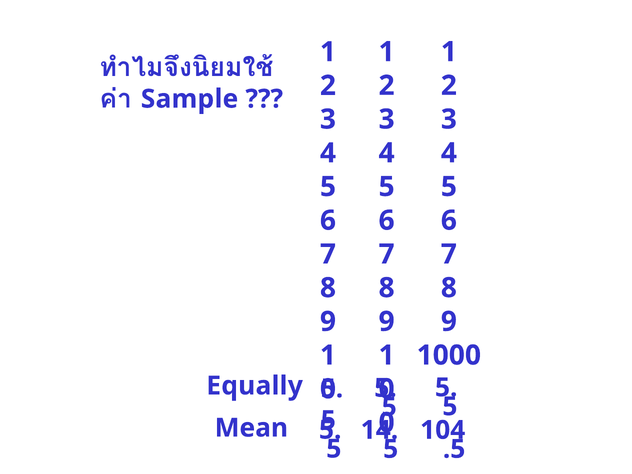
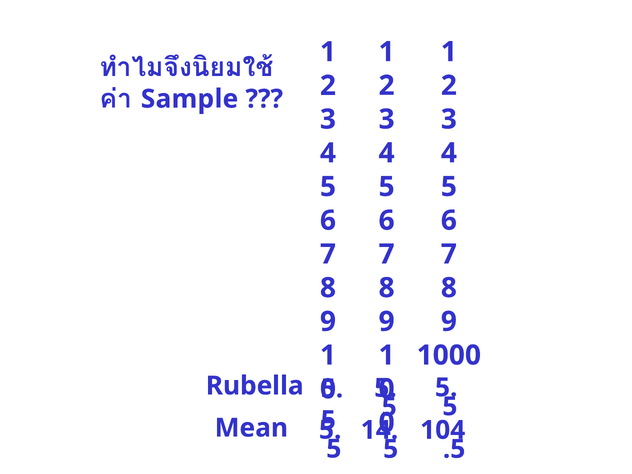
Equally: Equally -> Rubella (255, 386)
